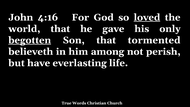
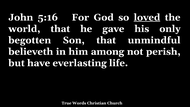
4:16: 4:16 -> 5:16 (48, 17)
begotten underline: present -> none (30, 40)
tormented: tormented -> unmindful (154, 40)
